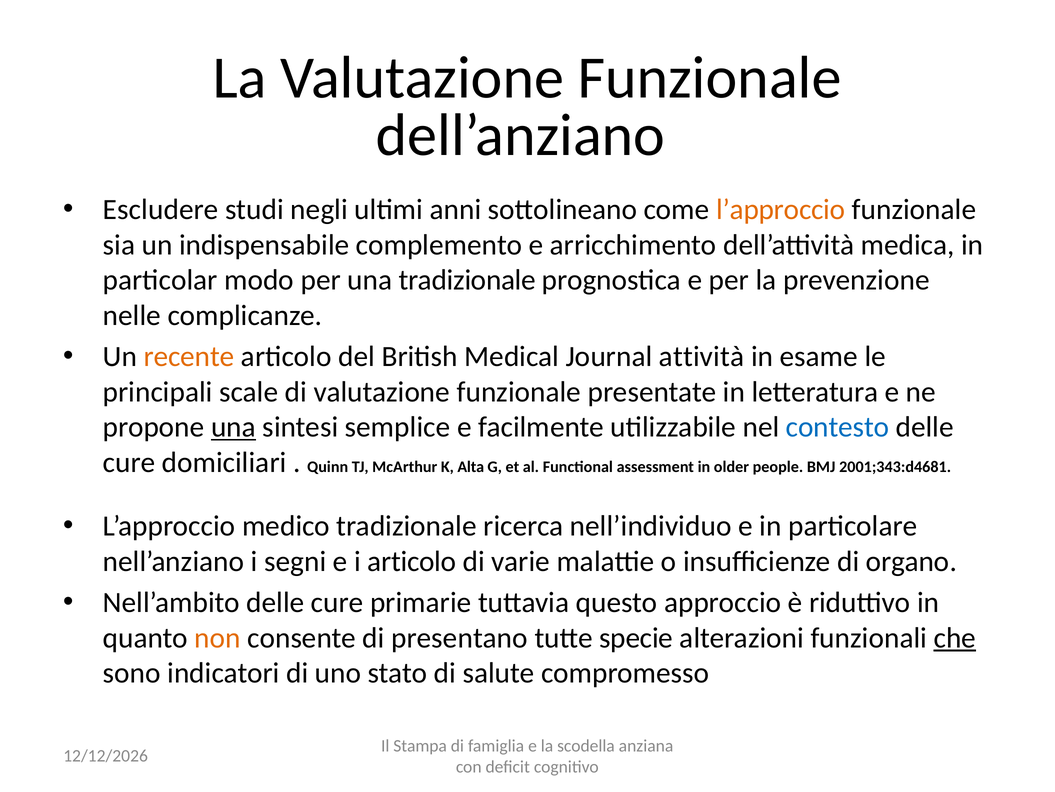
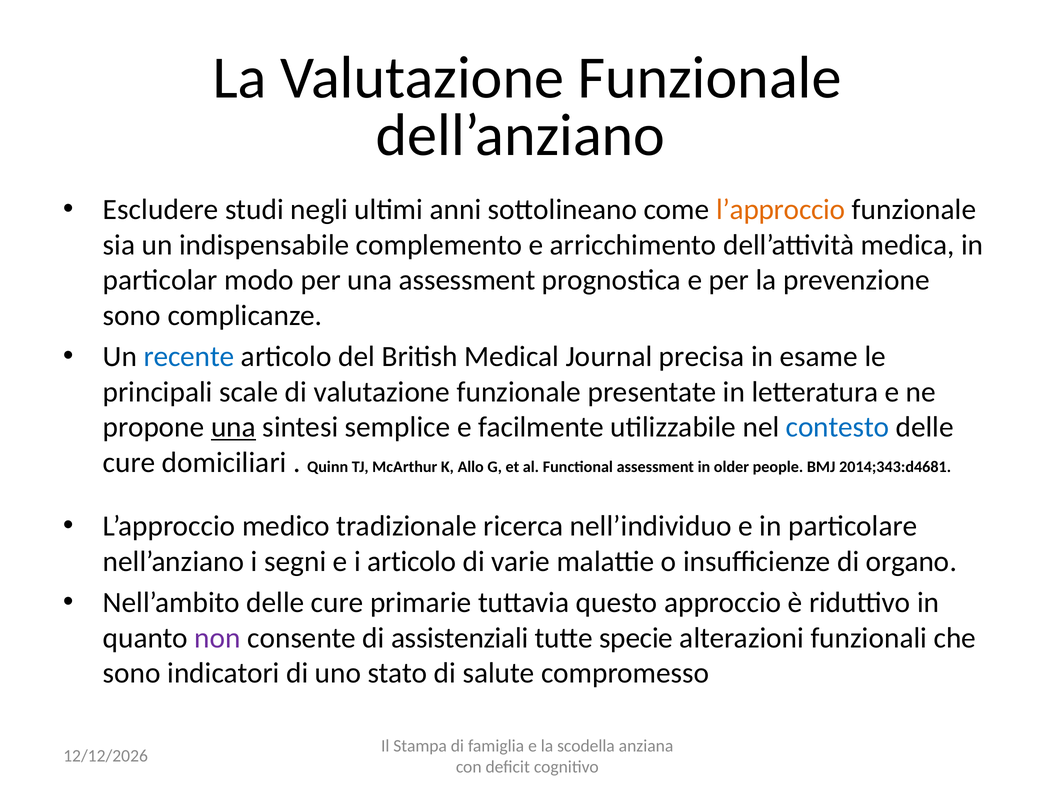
una tradizionale: tradizionale -> assessment (467, 280)
nelle: nelle -> sono (132, 315)
recente colour: orange -> blue (189, 356)
attività: attività -> precisa (702, 356)
Alta: Alta -> Allo (471, 466)
2001;343:d4681: 2001;343:d4681 -> 2014;343:d4681 (895, 466)
non colour: orange -> purple (218, 637)
presentano: presentano -> assistenziali (460, 637)
che underline: present -> none (955, 637)
